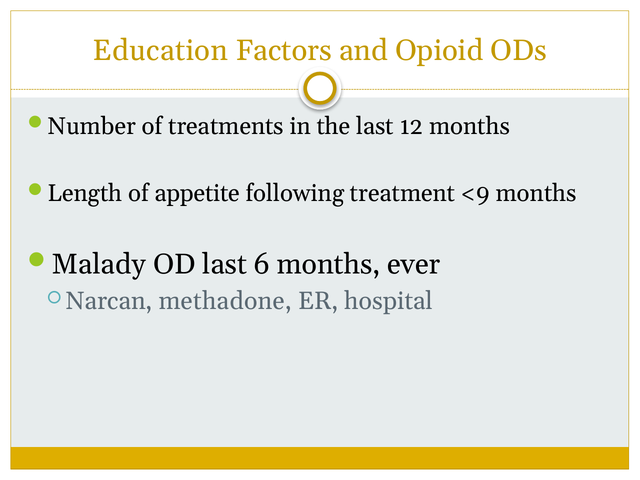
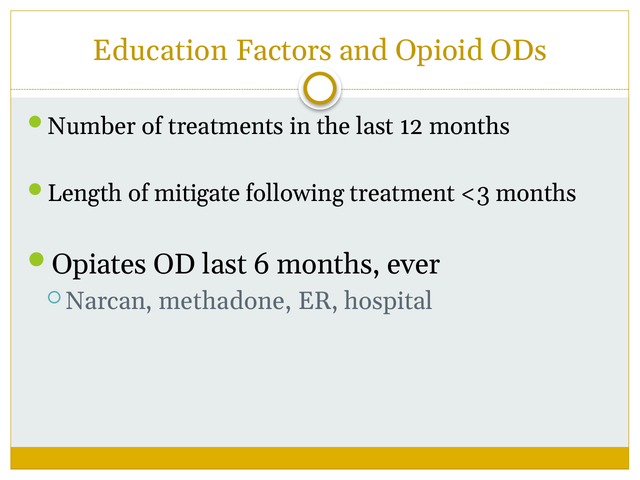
appetite: appetite -> mitigate (197, 193)
<9: <9 -> <3 (475, 193)
Malady: Malady -> Opiates (99, 265)
